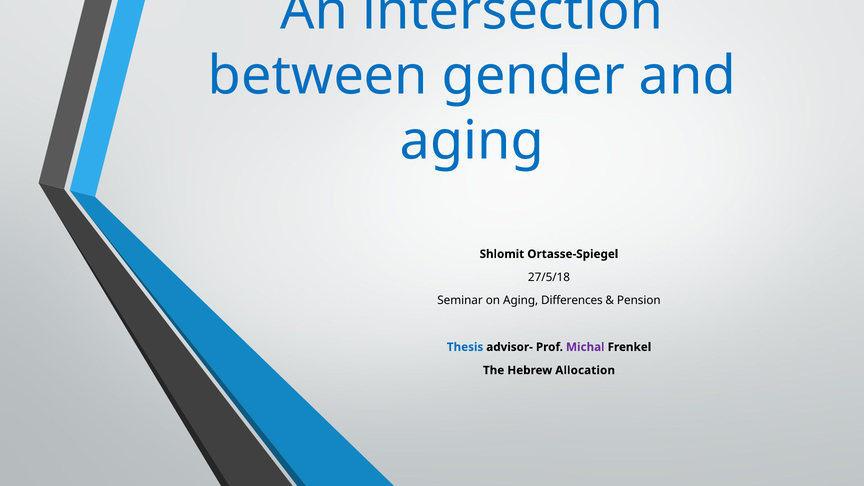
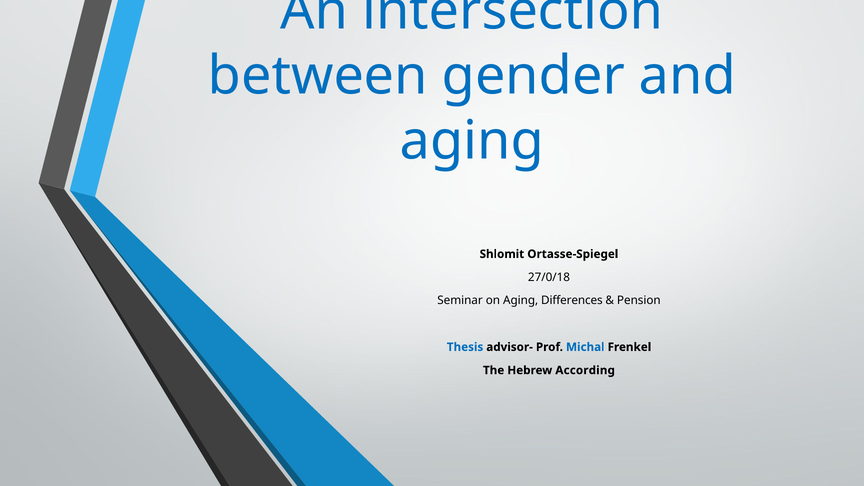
27/5/18: 27/5/18 -> 27/0/18 (549, 277)
Michal colour: purple -> blue (585, 347)
Allocation: Allocation -> According (585, 370)
